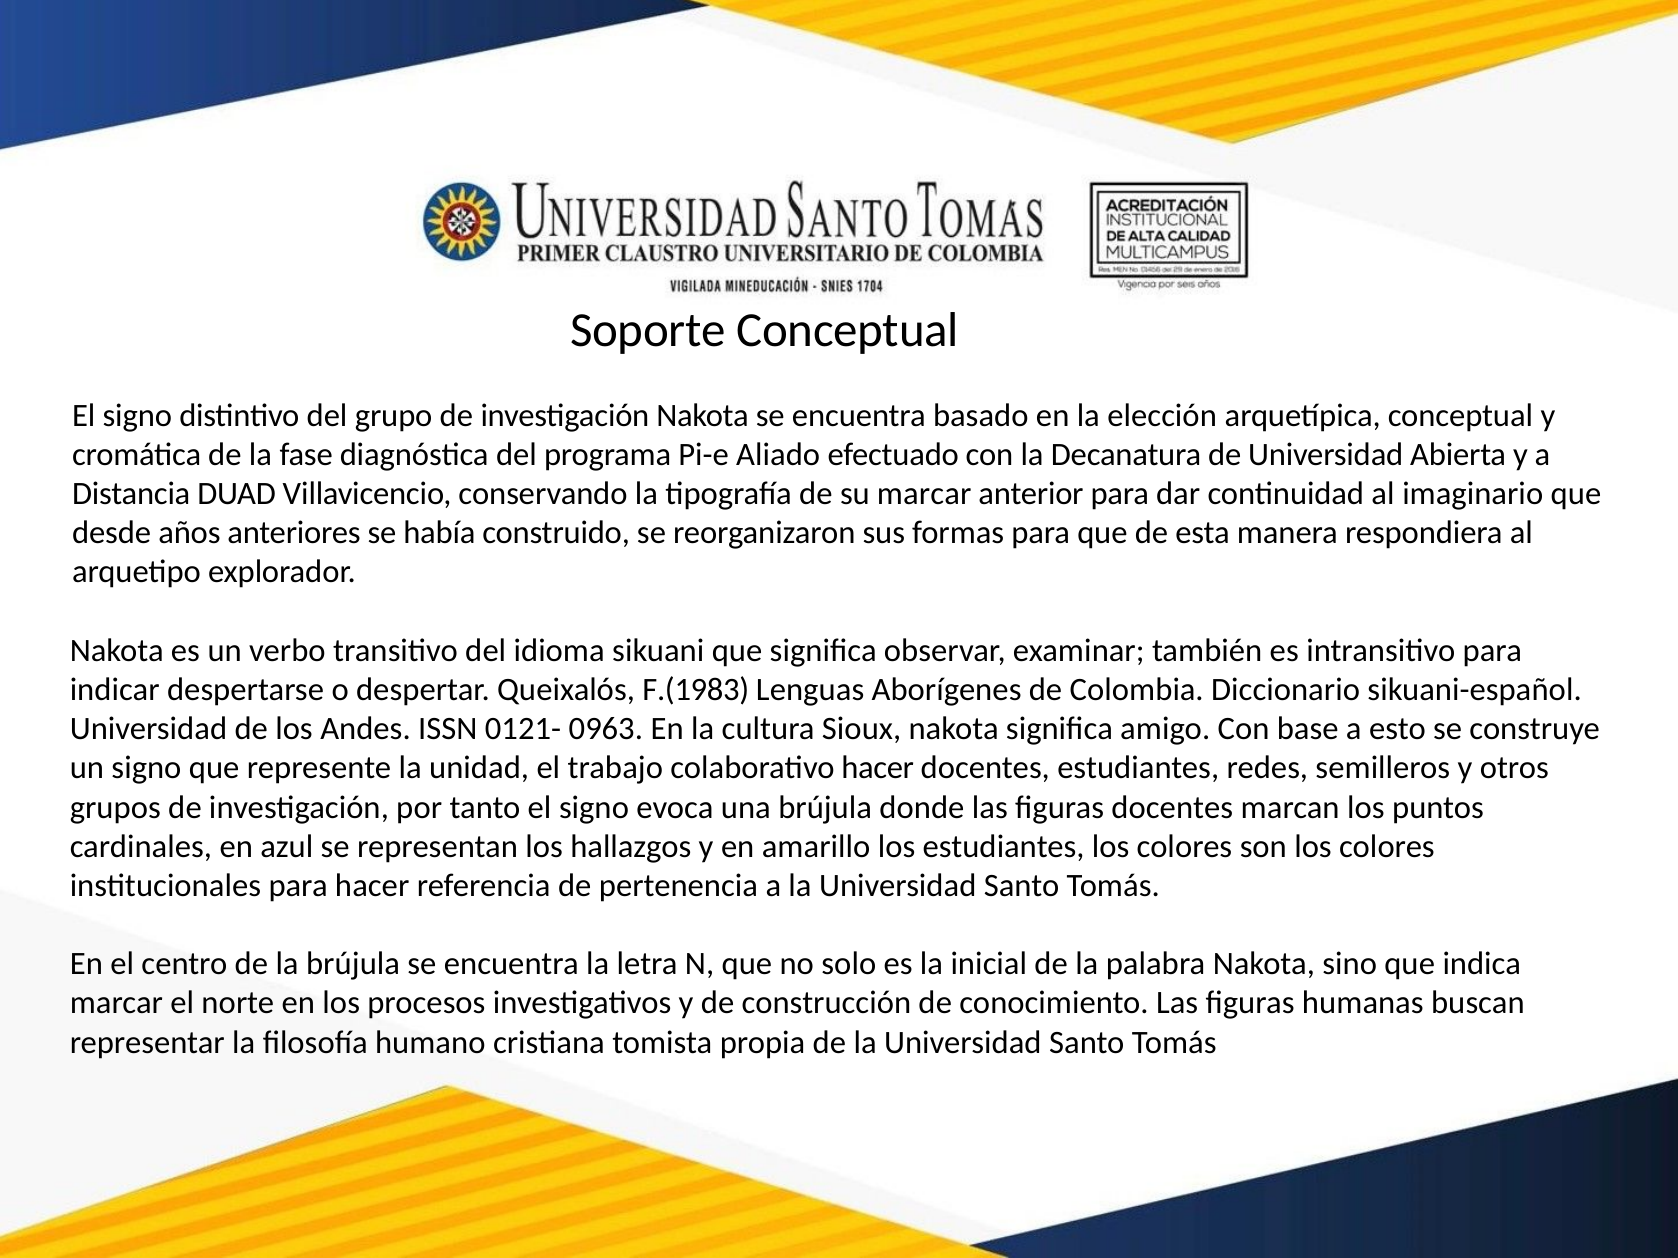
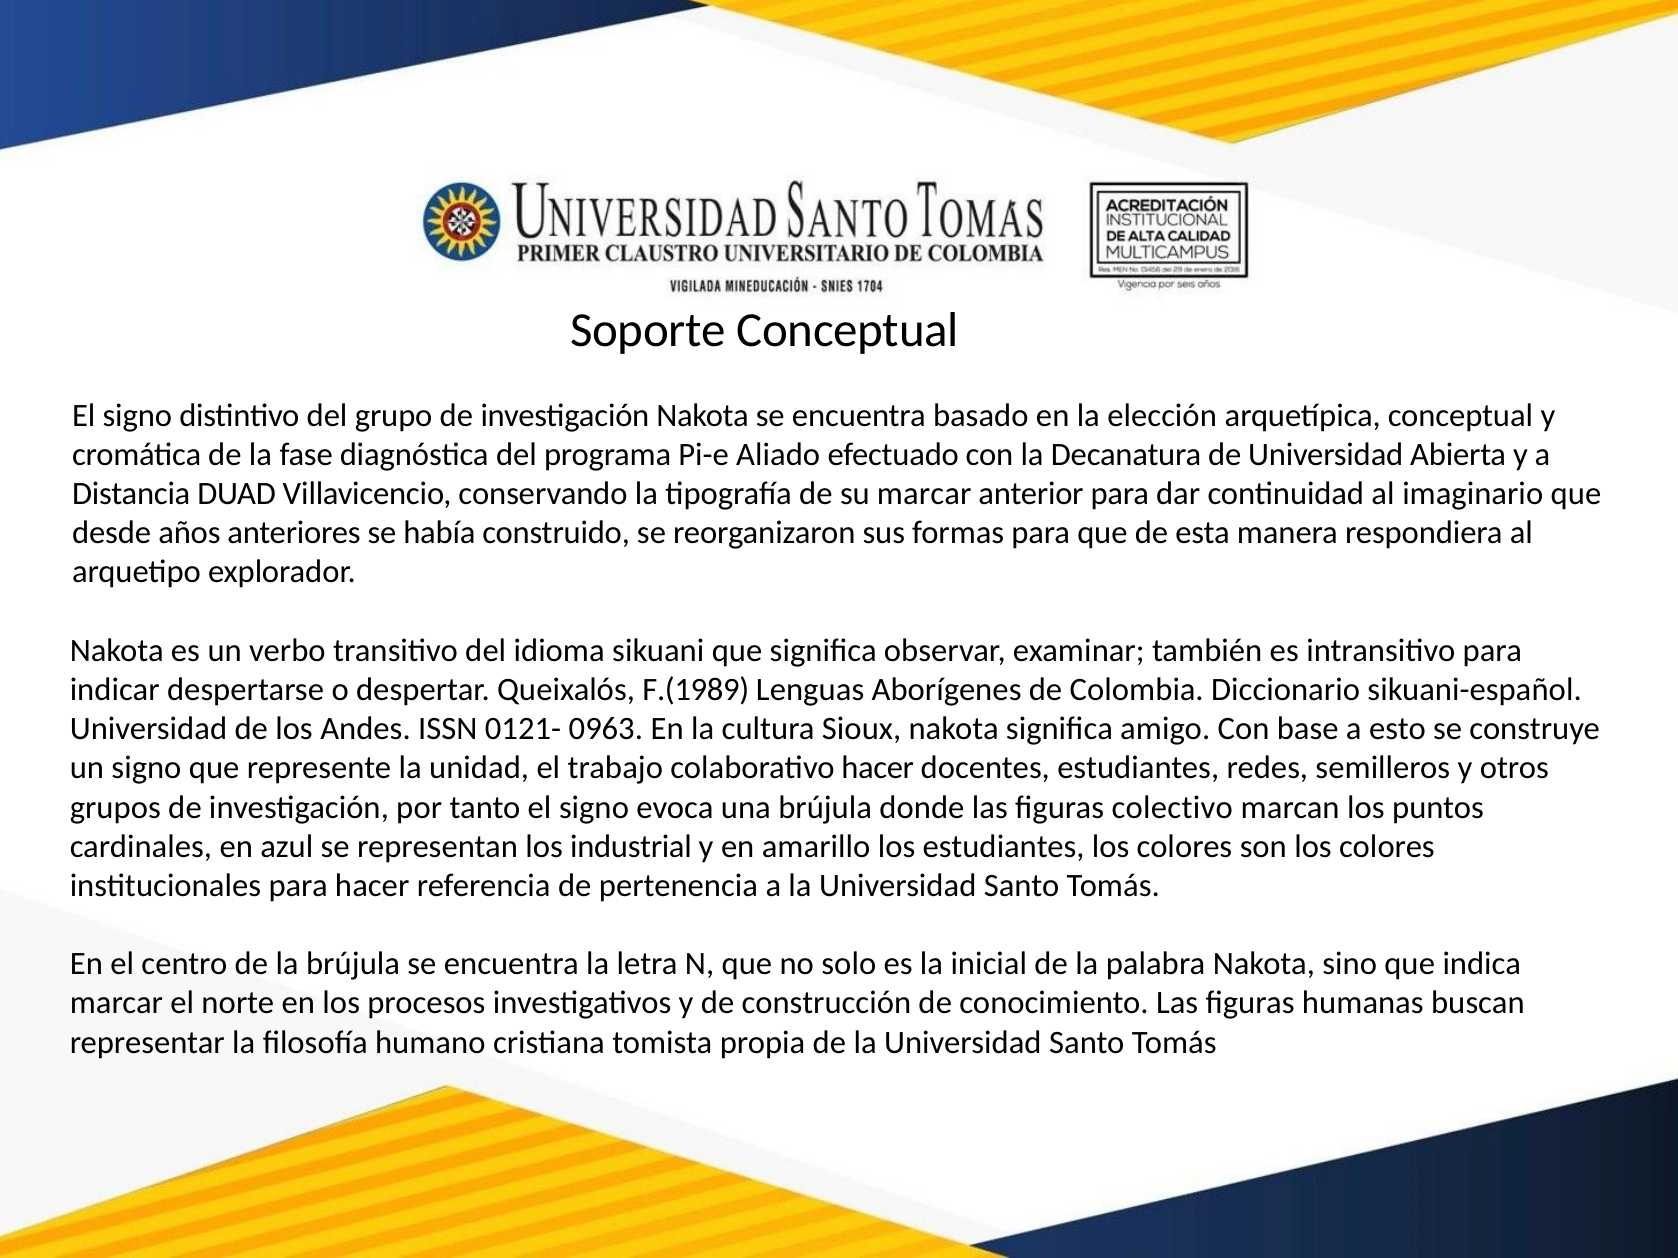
F.(1983: F.(1983 -> F.(1989 (696, 690)
figuras docentes: docentes -> colectivo (1172, 808)
hallazgos: hallazgos -> industrial (631, 847)
